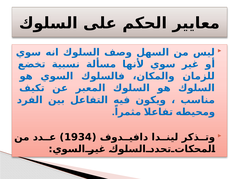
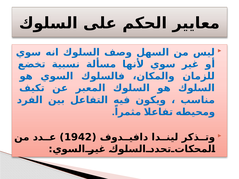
1934: 1934 -> 1942 (78, 137)
